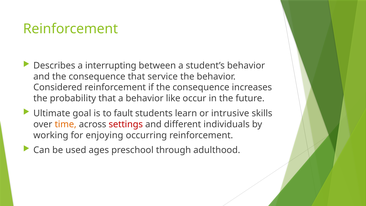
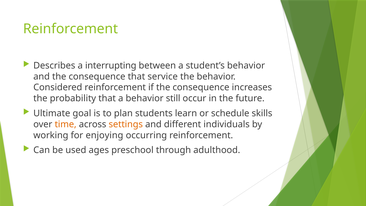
like: like -> still (173, 98)
fault: fault -> plan (123, 113)
intrusive: intrusive -> schedule (230, 113)
settings colour: red -> orange (126, 124)
